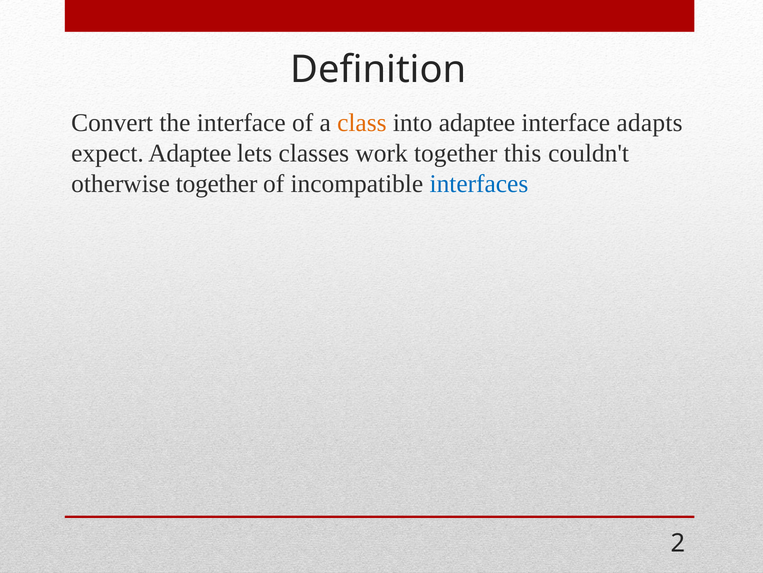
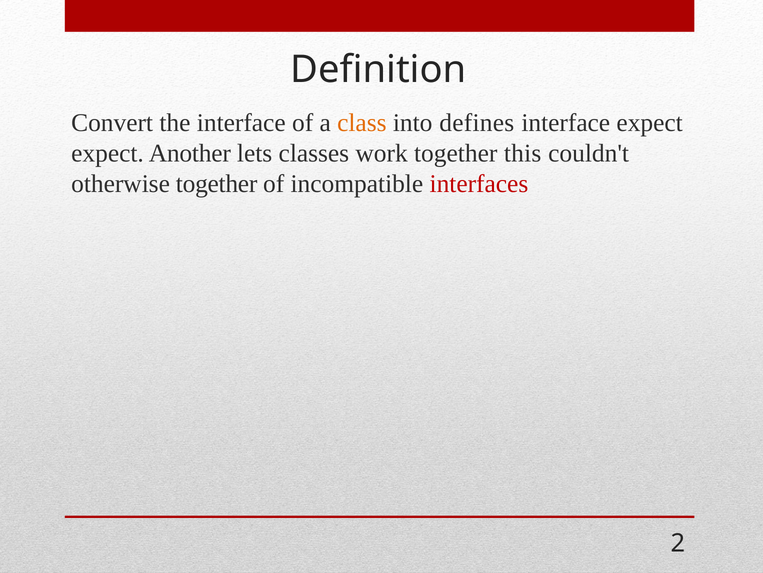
into adaptee: adaptee -> defines (477, 123)
interface adapts: adapts -> expect (650, 123)
expect Adaptee: Adaptee -> Another (190, 153)
interfaces colour: blue -> red (479, 184)
